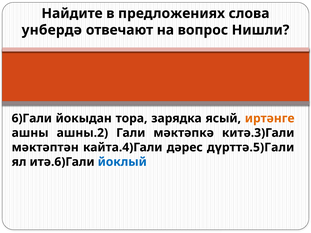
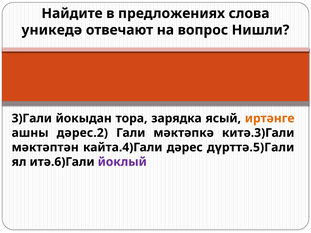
унбердә: унбердә -> уникедә (52, 30)
6)Гали: 6)Гали -> 3)Гали (32, 118)
ашны.2: ашны.2 -> дәрес.2 (82, 133)
йоклый colour: blue -> purple (122, 162)
